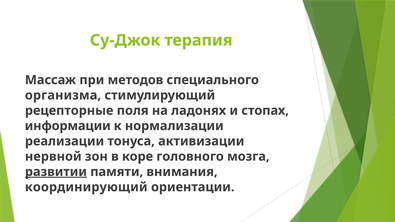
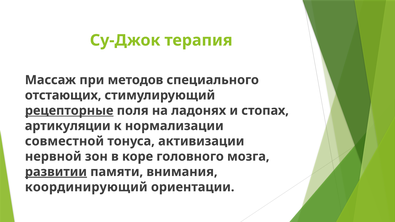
организма: организма -> отстающих (63, 95)
рецепторные underline: none -> present (69, 111)
информации: информации -> артикуляции (68, 126)
реализации: реализации -> совместной (64, 141)
